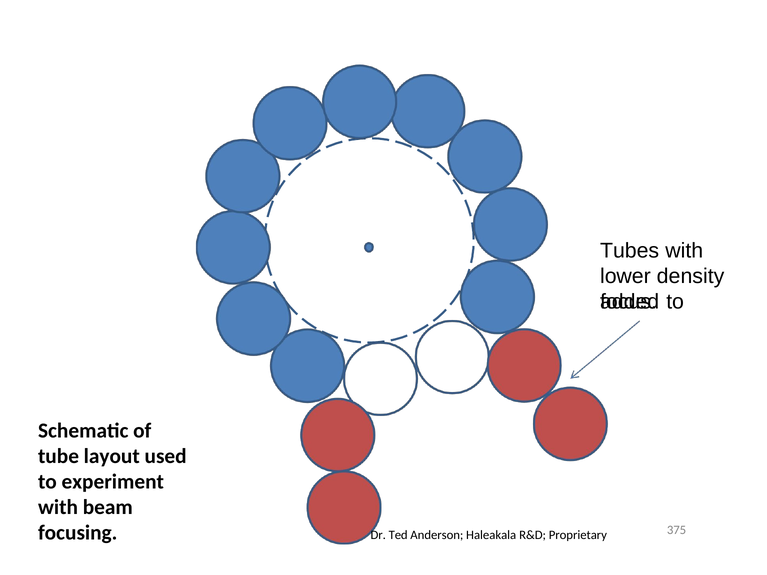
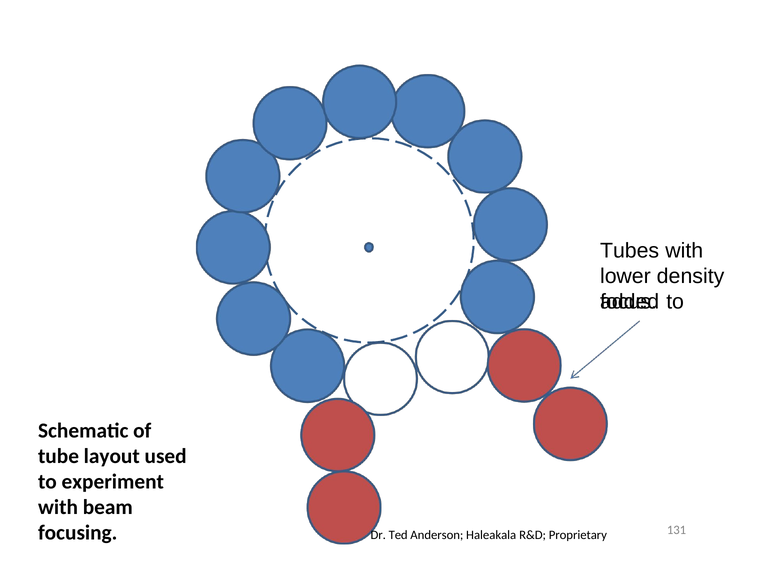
375: 375 -> 131 (677, 530)
